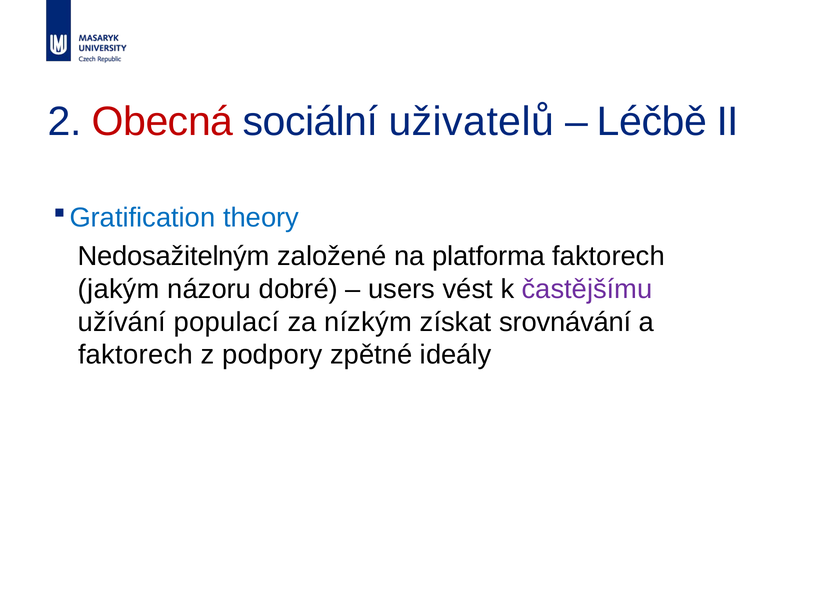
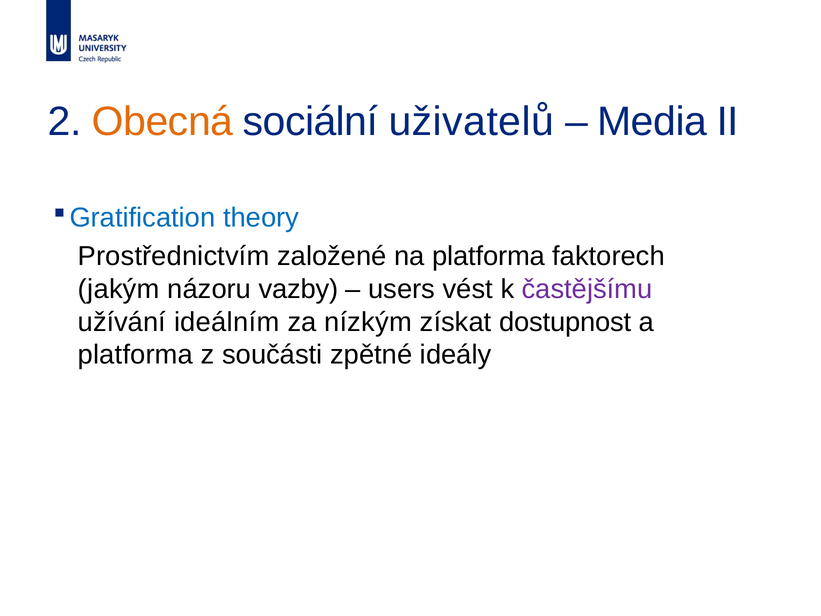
Obecná colour: red -> orange (162, 121)
Léčbě: Léčbě -> Media (652, 121)
Nedosažitelným: Nedosažitelným -> Prostřednictvím (174, 256)
dobré: dobré -> vazby (298, 289)
populací: populací -> ideálním (227, 322)
srovnávání: srovnávání -> dostupnost (565, 322)
faktorech: faktorech -> platforma (136, 355)
podpory: podpory -> součásti (272, 355)
